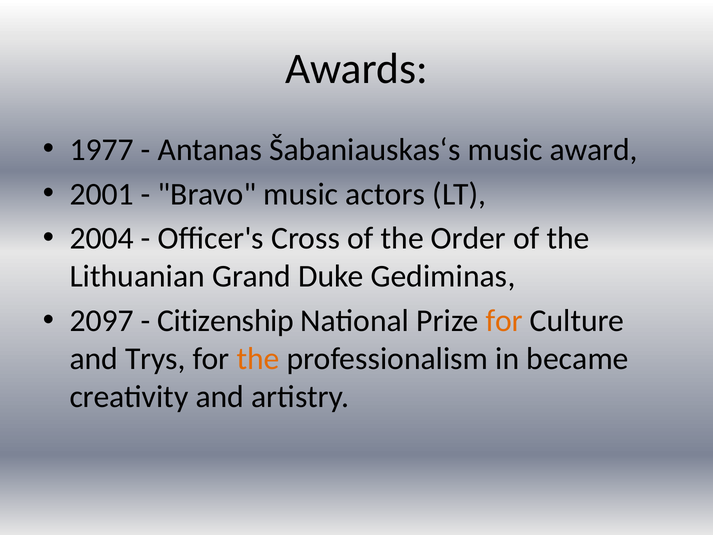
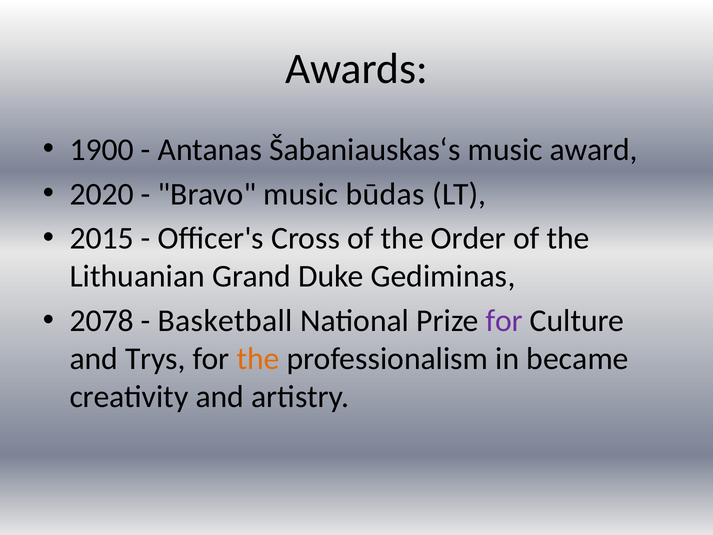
1977: 1977 -> 1900 (102, 150)
2001: 2001 -> 2020 (102, 194)
actors: actors -> būdas (385, 194)
2004: 2004 -> 2015 (102, 238)
2097: 2097 -> 2078 (102, 321)
Citizenship: Citizenship -> Basketball (225, 321)
for colour: orange -> purple (504, 321)
